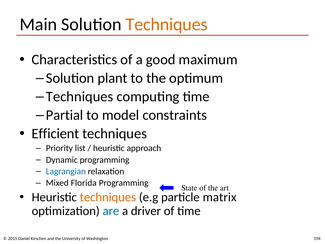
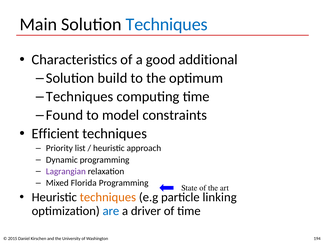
Techniques colour: orange -> blue (167, 24)
maximum: maximum -> additional (208, 60)
plant: plant -> build (112, 78)
Partial: Partial -> Found (65, 115)
Lagrangian colour: blue -> purple (66, 171)
matrix: matrix -> linking (220, 197)
